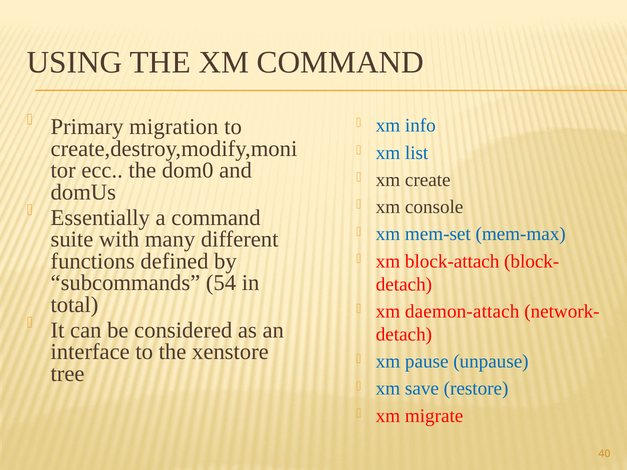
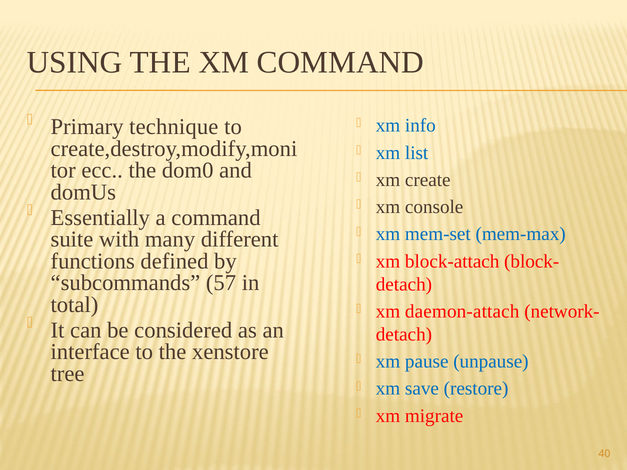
migration: migration -> technique (174, 127)
54: 54 -> 57 (221, 283)
